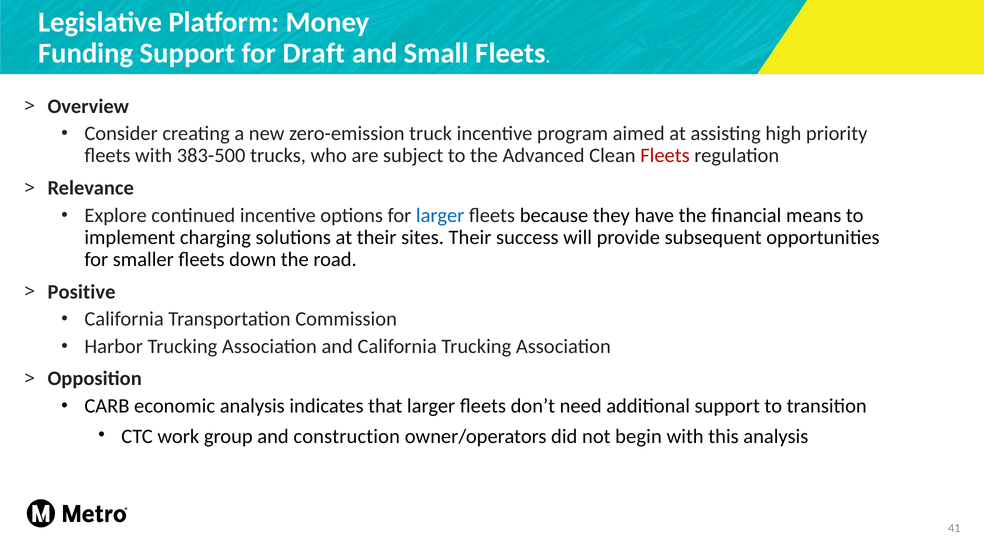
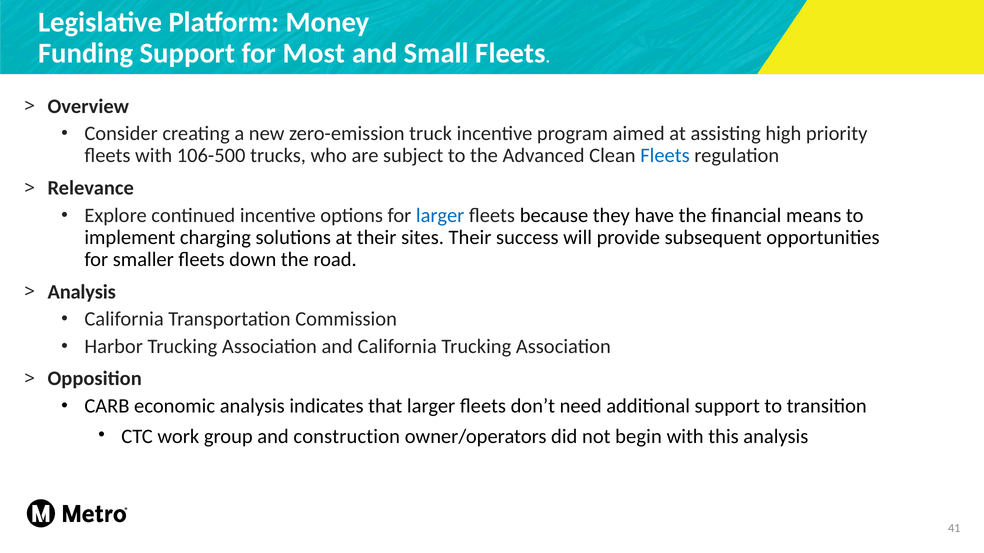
Draft: Draft -> Most (314, 53)
383-500: 383-500 -> 106-500 (211, 156)
Fleets colour: red -> blue (665, 156)
Positive: Positive -> Analysis (82, 292)
